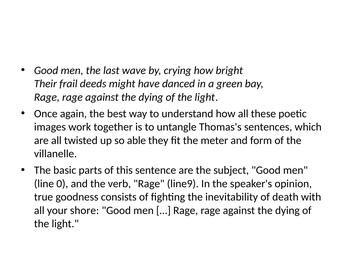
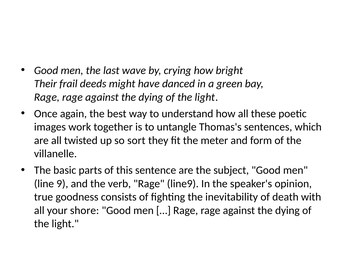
able: able -> sort (136, 140)
0: 0 -> 9 (62, 183)
